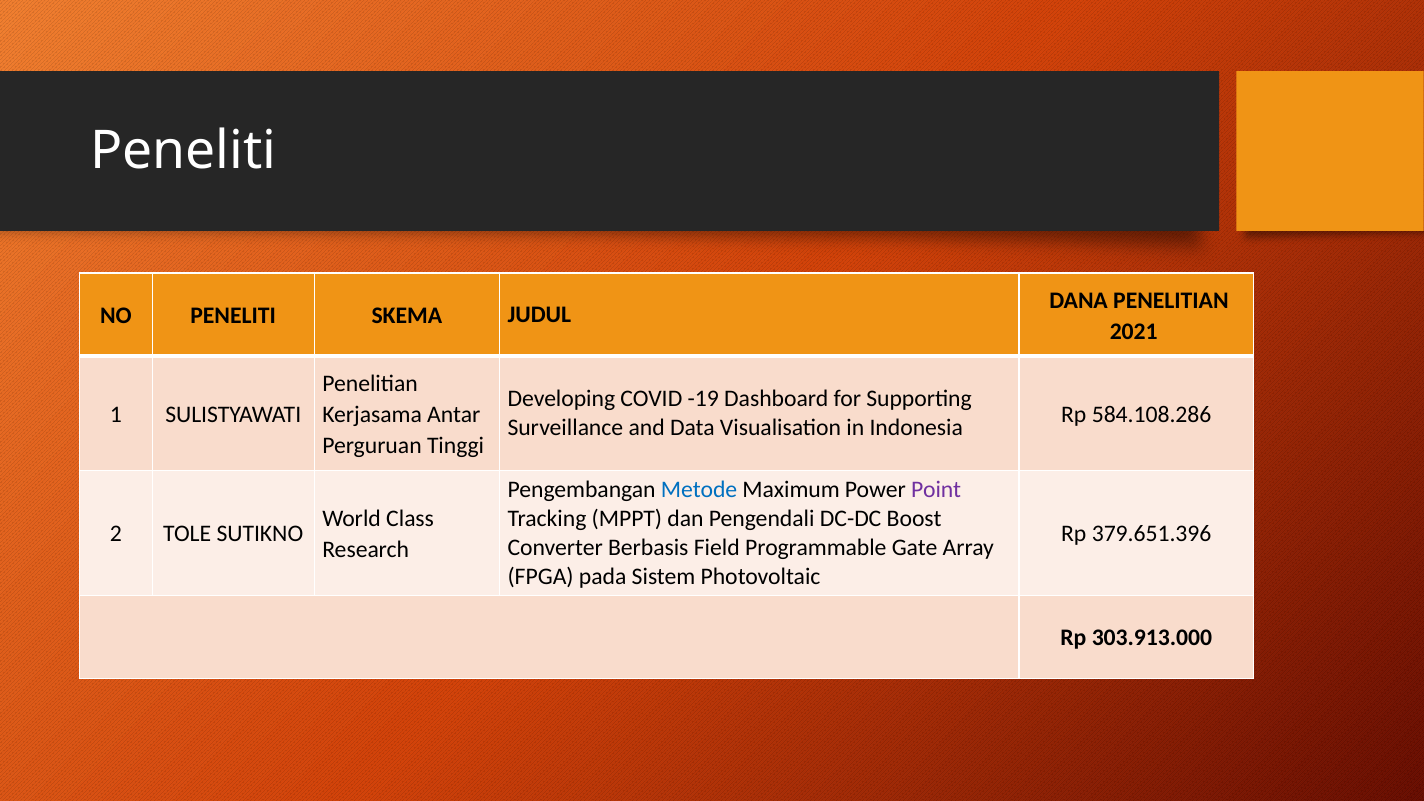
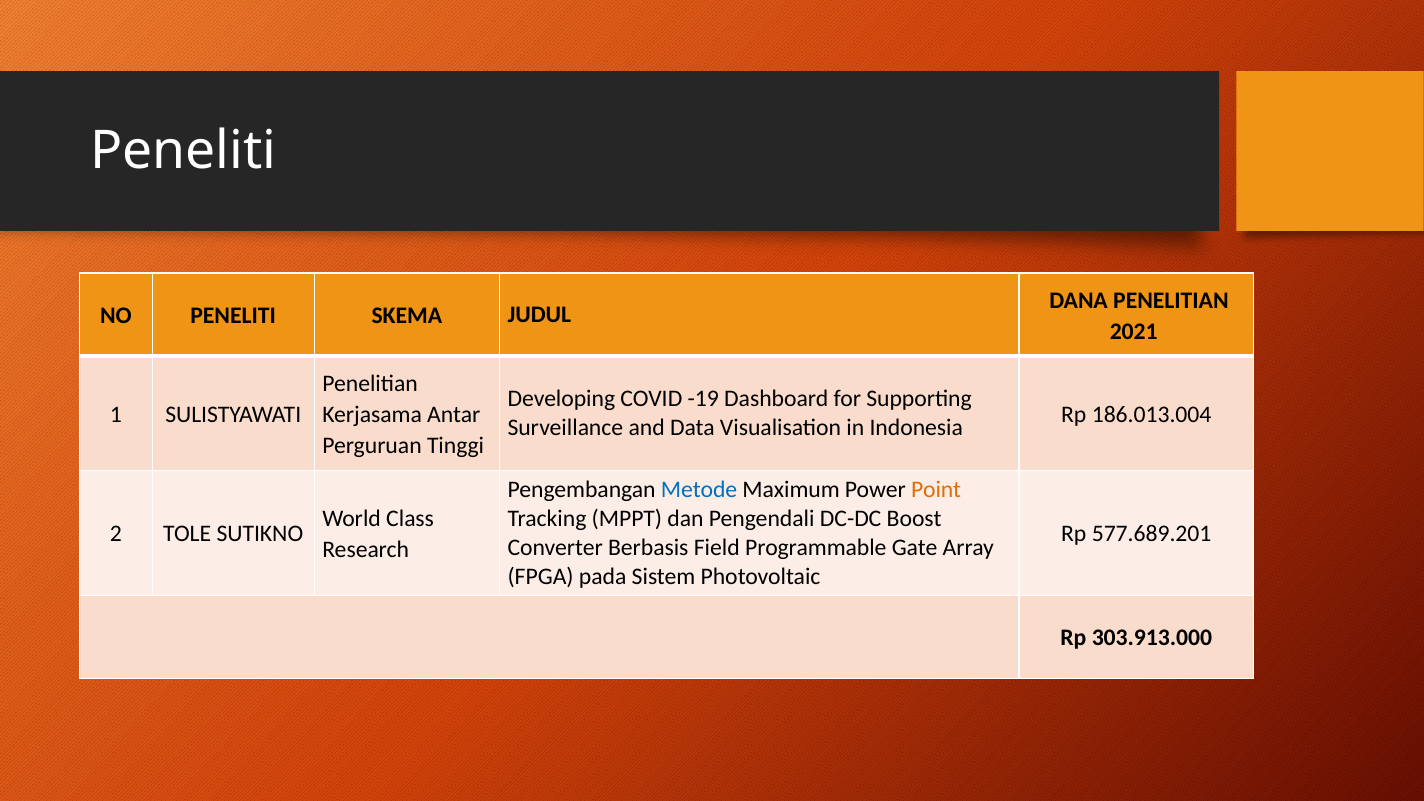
584.108.286: 584.108.286 -> 186.013.004 (1152, 414)
Point colour: purple -> orange (936, 490)
379.651.396: 379.651.396 -> 577.689.201 (1152, 534)
